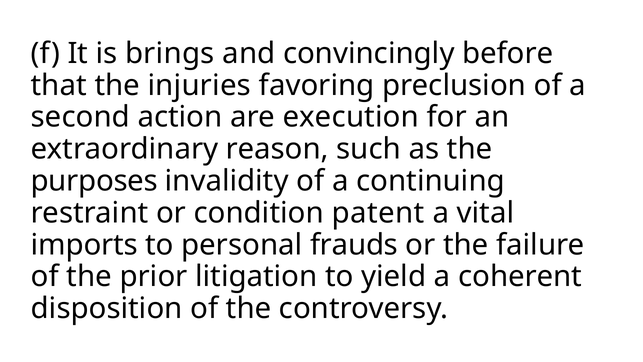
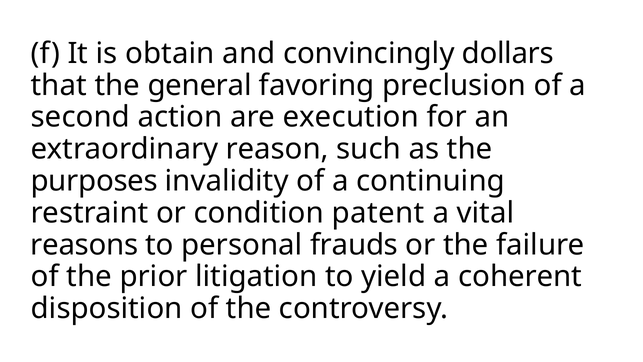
brings: brings -> obtain (170, 53)
before: before -> dollars (508, 53)
injuries: injuries -> general (200, 85)
imports: imports -> reasons (84, 245)
